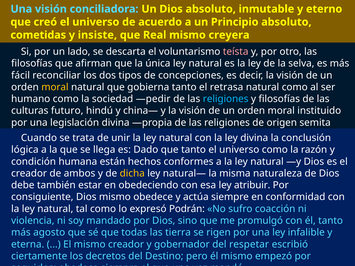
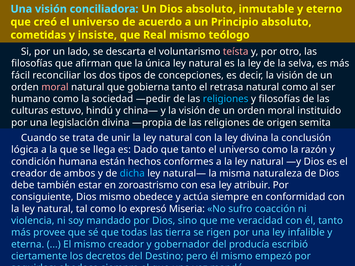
creyera: creyera -> teólogo (229, 35)
moral colour: yellow -> pink (55, 87)
futuro: futuro -> estuvo (67, 111)
dicha colour: yellow -> light blue (132, 173)
obedeciendo: obedeciendo -> zoroastrismo (148, 185)
Podrán: Podrán -> Miseria (187, 209)
promulgó: promulgó -> veracidad (260, 221)
agosto: agosto -> provee (49, 233)
respetar: respetar -> producía (249, 245)
